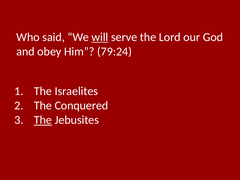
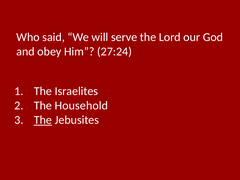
will underline: present -> none (100, 37)
79:24: 79:24 -> 27:24 (115, 52)
Conquered: Conquered -> Household (81, 106)
